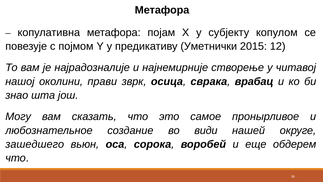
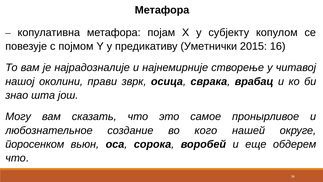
12: 12 -> 16 (278, 46)
види: види -> кого (206, 130)
зашедшего: зашедшего -> поросенком (35, 144)
